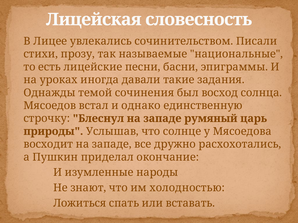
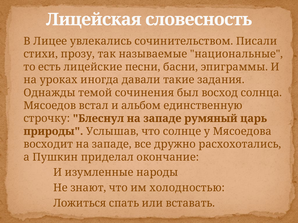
однако: однако -> альбом (141, 106)
